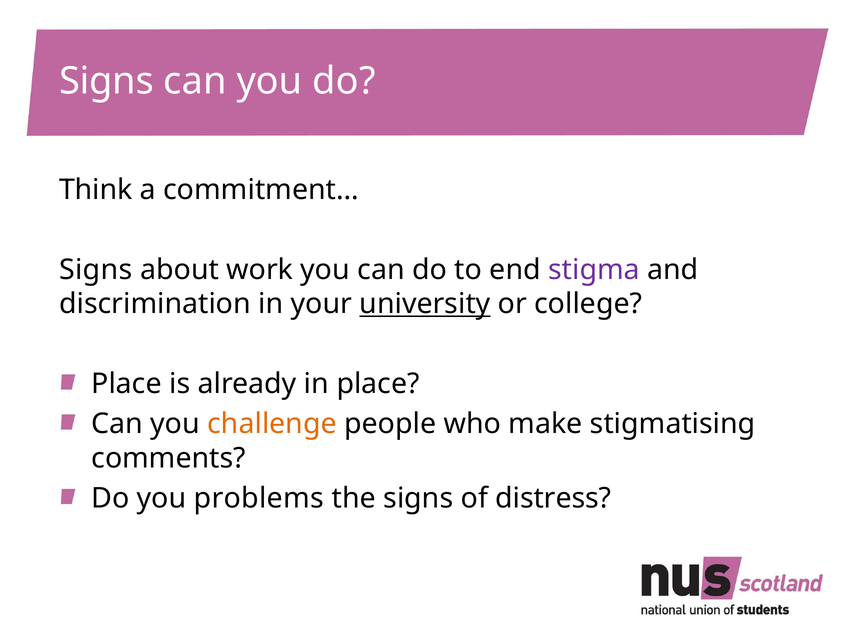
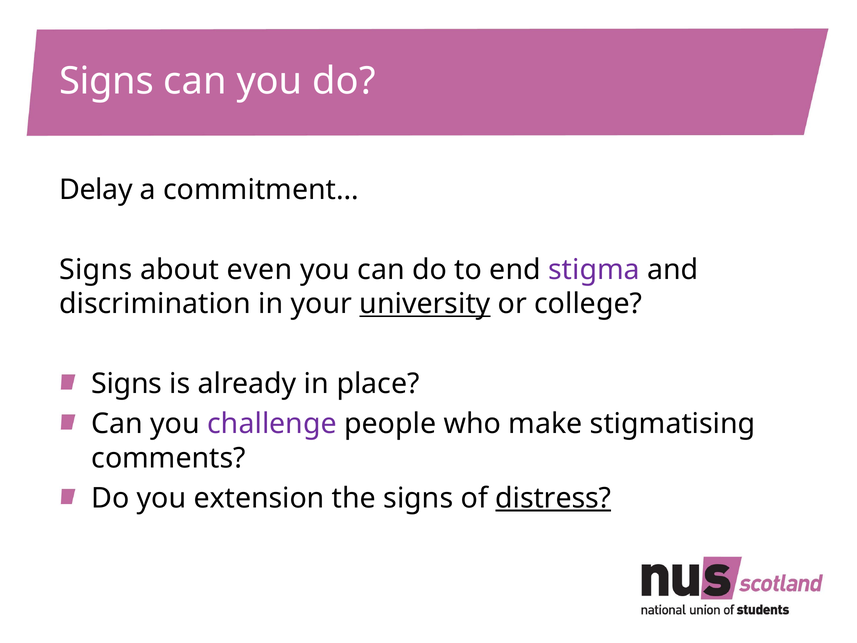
Think: Think -> Delay (96, 190)
work: work -> even (260, 270)
Place: Place -> Signs (127, 384)
challenge colour: orange -> purple (272, 424)
problems: problems -> extension (259, 498)
distress underline: none -> present (553, 498)
